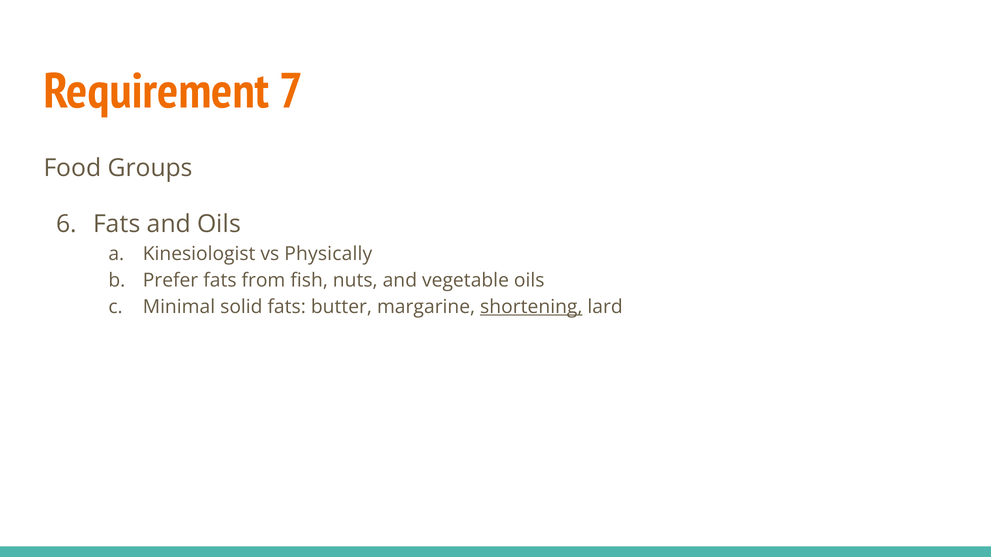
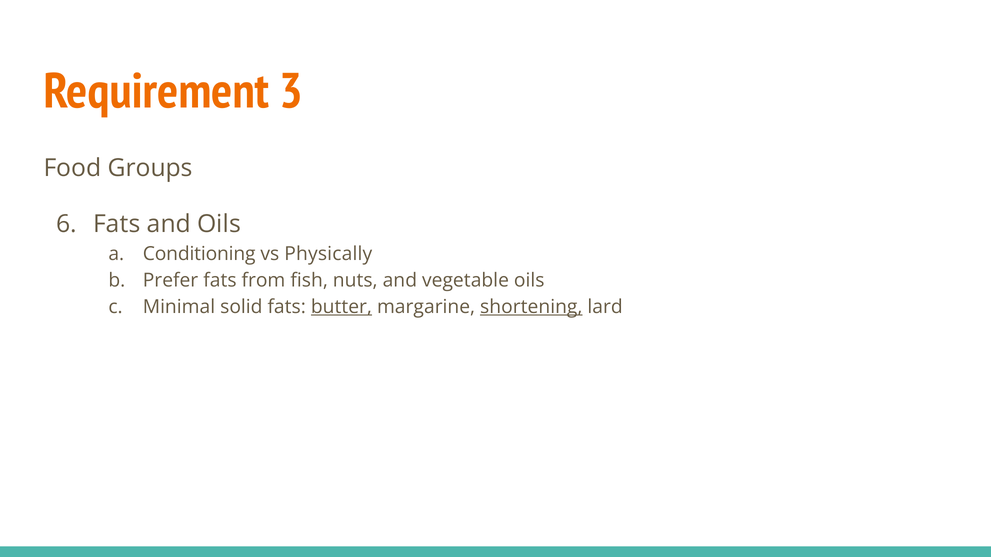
7: 7 -> 3 (291, 91)
Kinesiologist: Kinesiologist -> Conditioning (199, 254)
butter underline: none -> present (341, 307)
